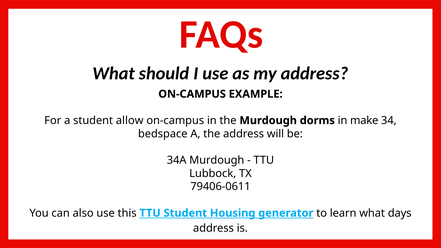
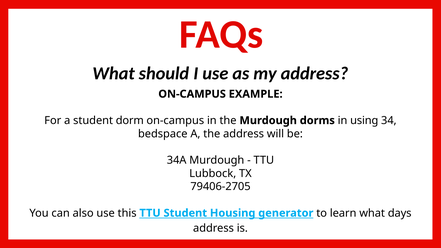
allow: allow -> dorm (130, 121)
make: make -> using (364, 121)
79406-0611: 79406-0611 -> 79406-2705 (220, 187)
